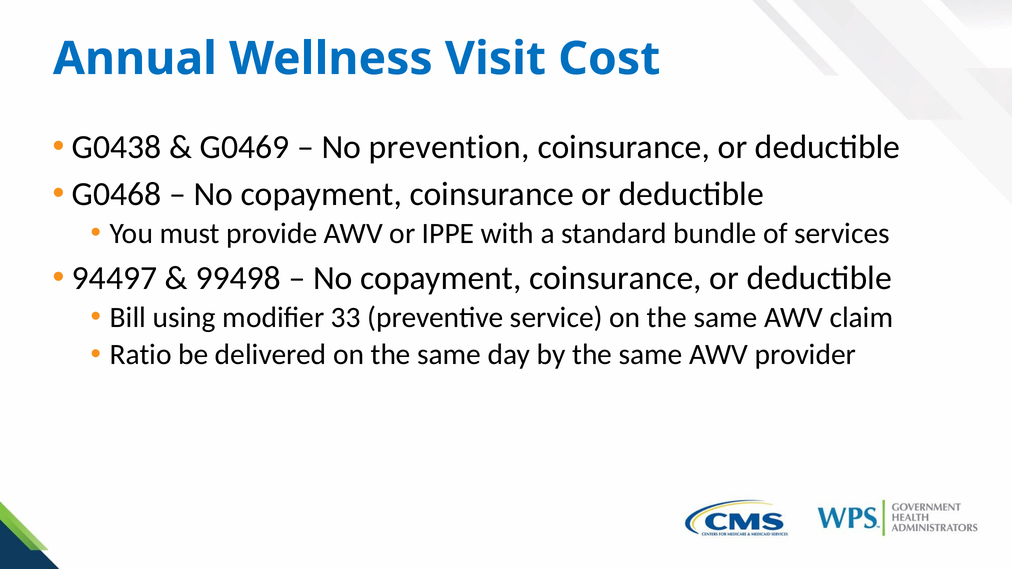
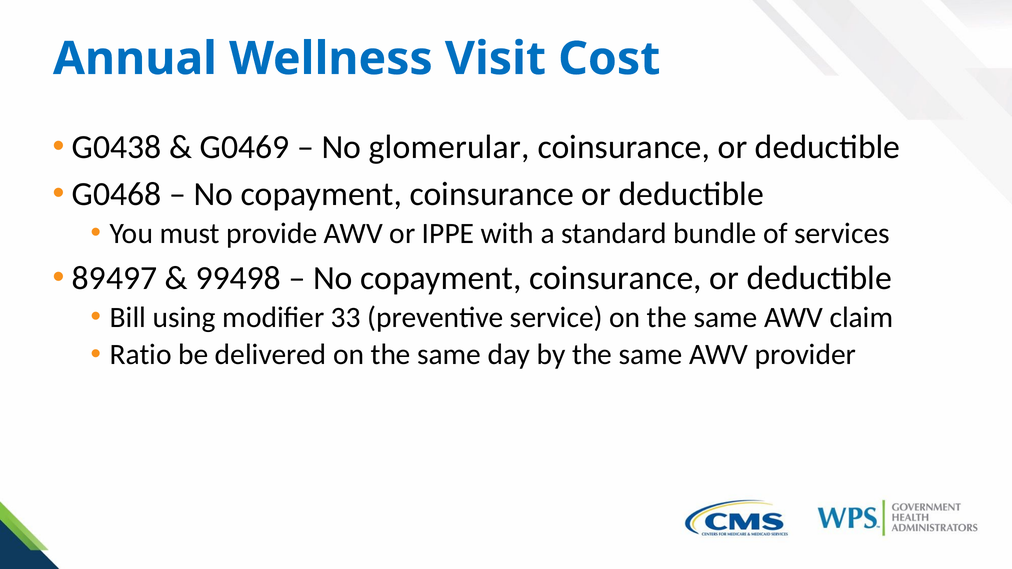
prevention: prevention -> glomerular (449, 147)
94497: 94497 -> 89497 (115, 278)
